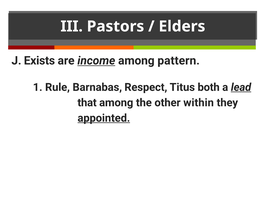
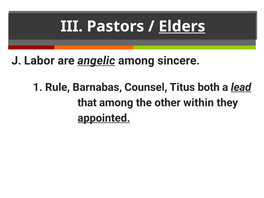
Elders underline: none -> present (182, 26)
Exists: Exists -> Labor (39, 61)
income: income -> angelic (96, 61)
pattern: pattern -> sincere (179, 61)
Respect: Respect -> Counsel (146, 87)
